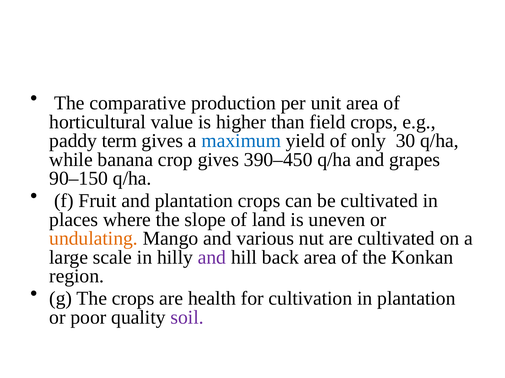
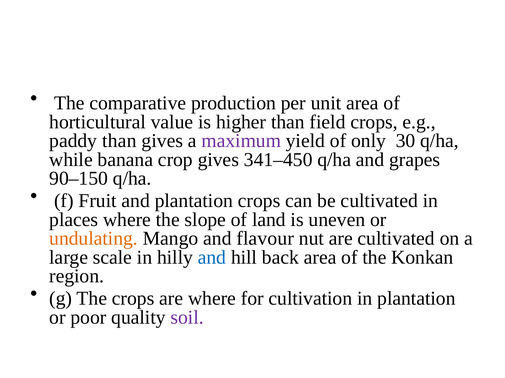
paddy term: term -> than (119, 141)
maximum colour: blue -> purple (241, 141)
390–450: 390–450 -> 341–450 (278, 160)
various: various -> flavour (265, 239)
and colour: purple -> blue (212, 258)
are health: health -> where (212, 299)
